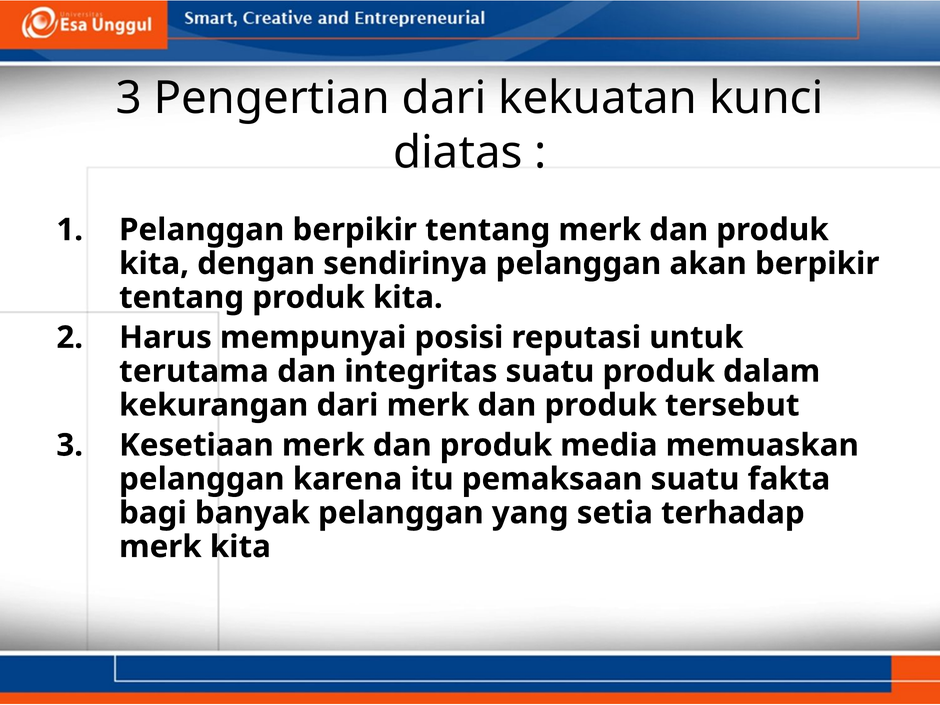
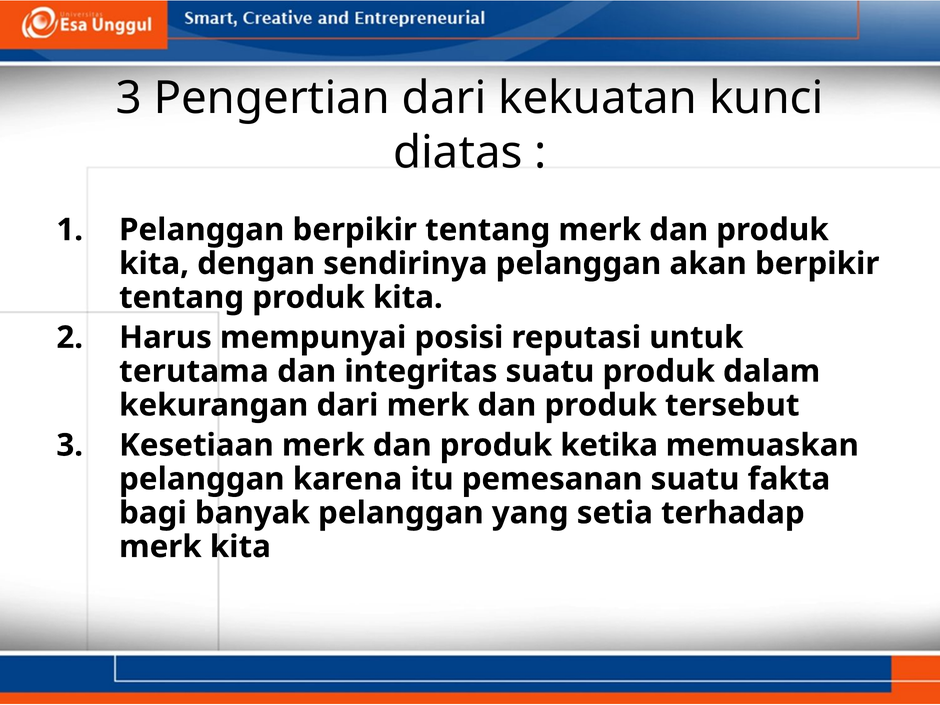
media: media -> ketika (609, 445)
pemaksaan: pemaksaan -> pemesanan (552, 479)
